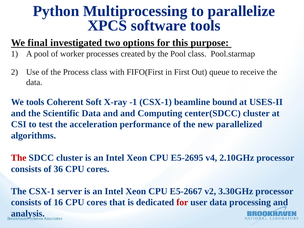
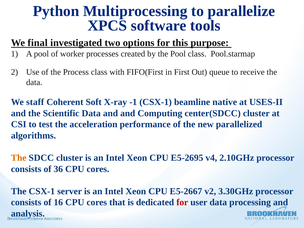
We tools: tools -> staff (35, 102)
bound: bound -> native (225, 102)
The colour: red -> orange (19, 158)
